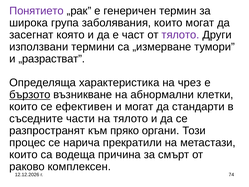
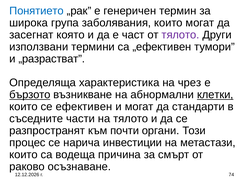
Понятието colour: purple -> blue (37, 11)
„измерване: „измерване -> „ефективен (162, 47)
клетки underline: none -> present (215, 95)
пряко: пряко -> почти (125, 130)
прекратили: прекратили -> инвестиции (132, 142)
комплексен: комплексен -> осъзнаване (79, 166)
